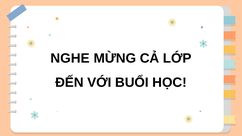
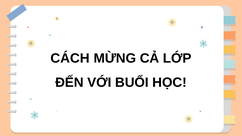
NGHE: NGHE -> CÁCH (70, 58)
